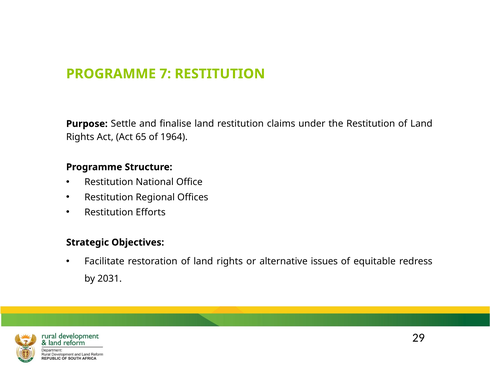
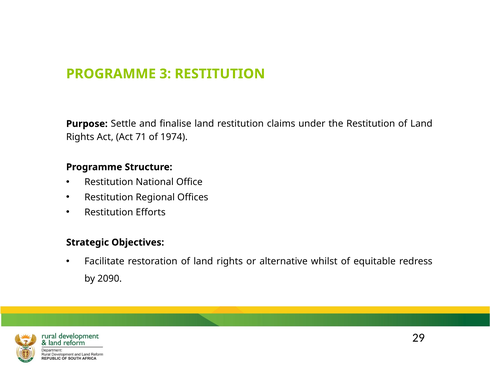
7: 7 -> 3 (165, 74)
65: 65 -> 71 (141, 137)
1964: 1964 -> 1974 (174, 137)
issues: issues -> whilst (324, 261)
2031: 2031 -> 2090 (110, 278)
